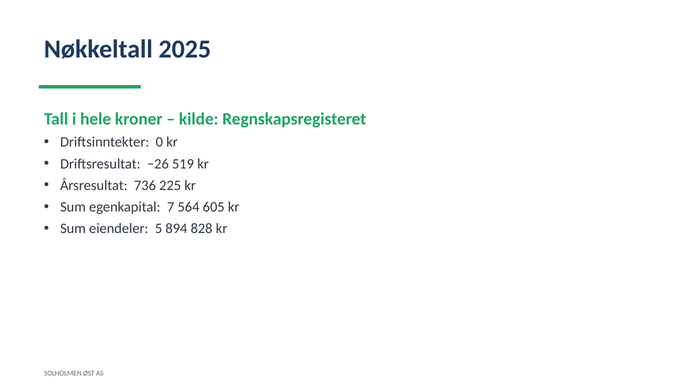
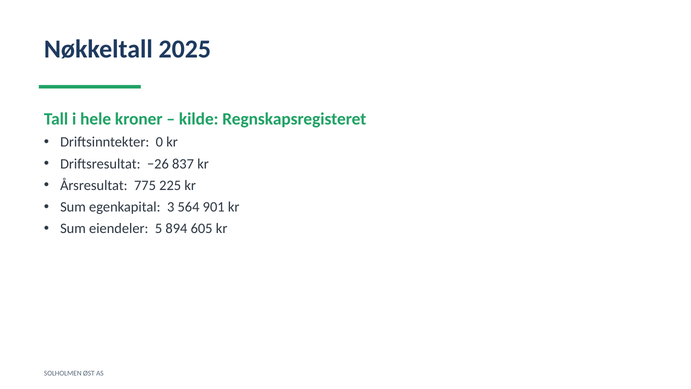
519: 519 -> 837 (183, 164)
736: 736 -> 775 (145, 185)
7: 7 -> 3 (171, 207)
605: 605 -> 901 (214, 207)
828: 828 -> 605 (202, 229)
